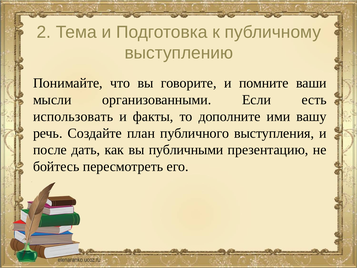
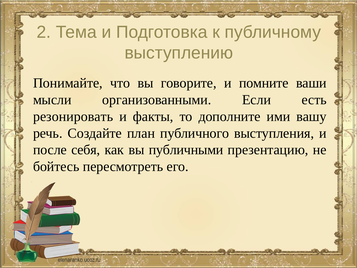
использовать: использовать -> резонировать (73, 116)
дать: дать -> себя (86, 150)
